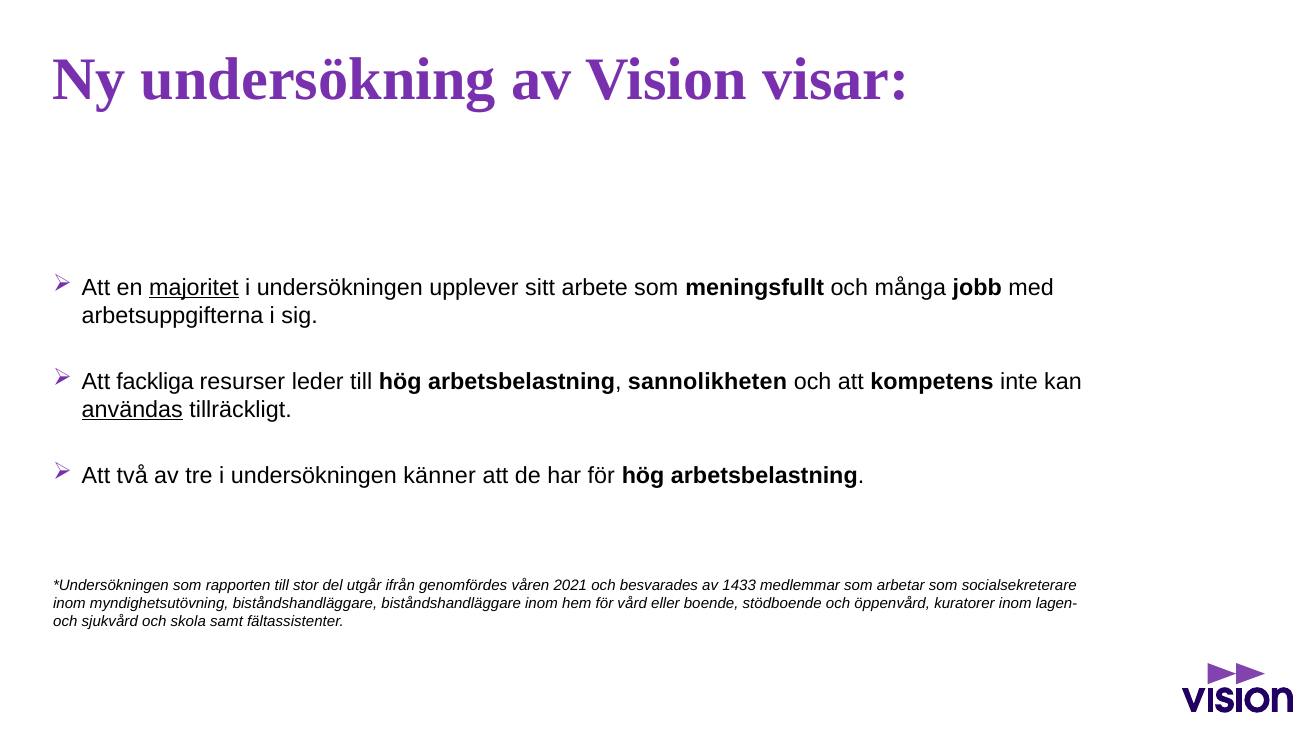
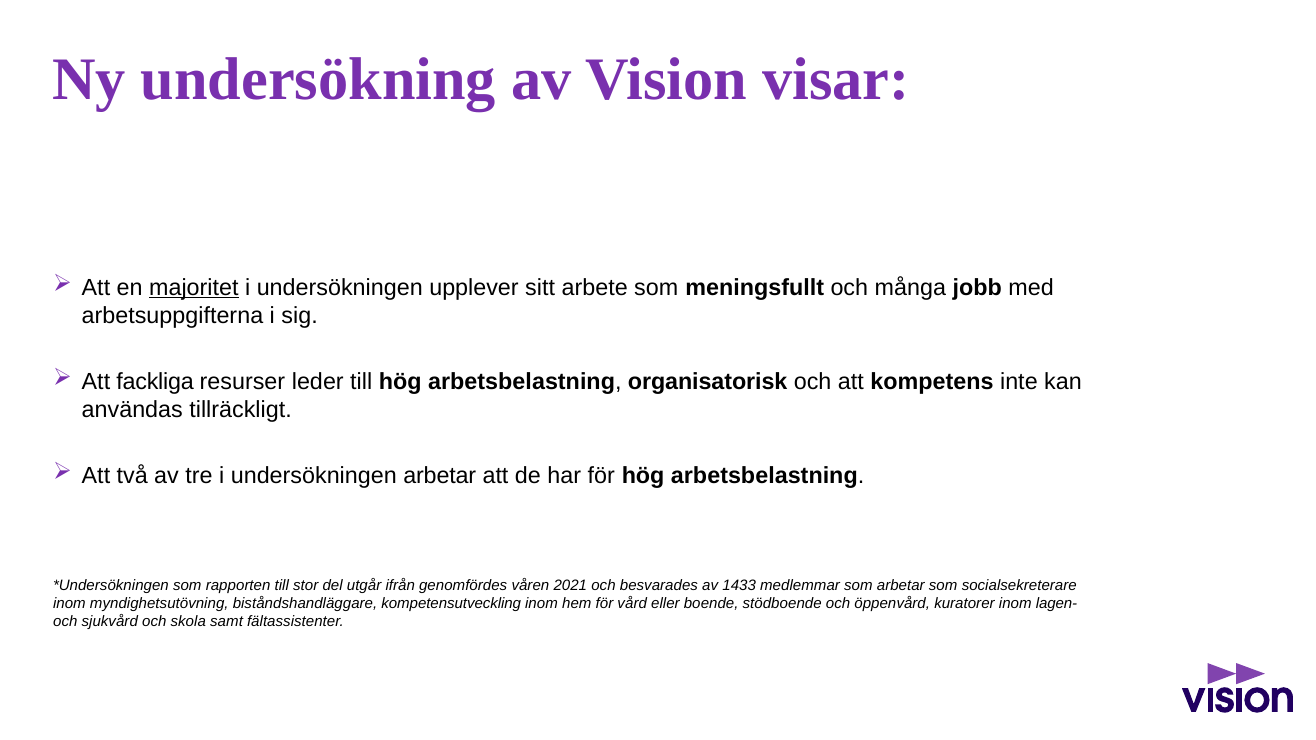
sannolikheten: sannolikheten -> organisatorisk (708, 382)
användas underline: present -> none (132, 410)
undersökningen känner: känner -> arbetar (440, 476)
biståndshandläggare biståndshandläggare: biståndshandläggare -> kompetensutveckling (451, 603)
